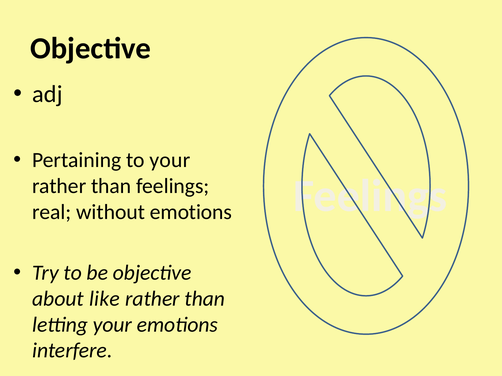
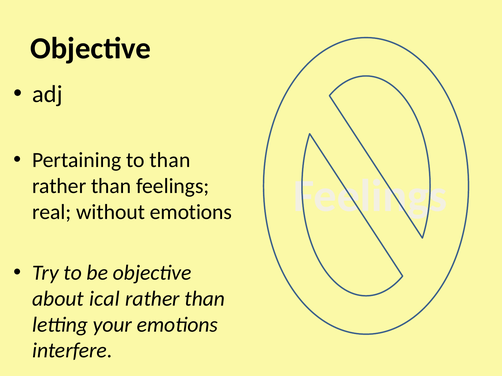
to your: your -> than (170, 160)
like: like -> ical (104, 299)
